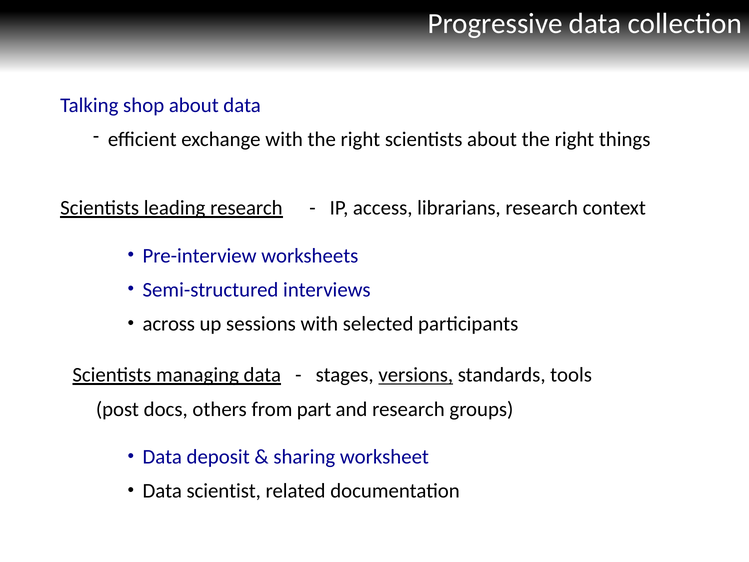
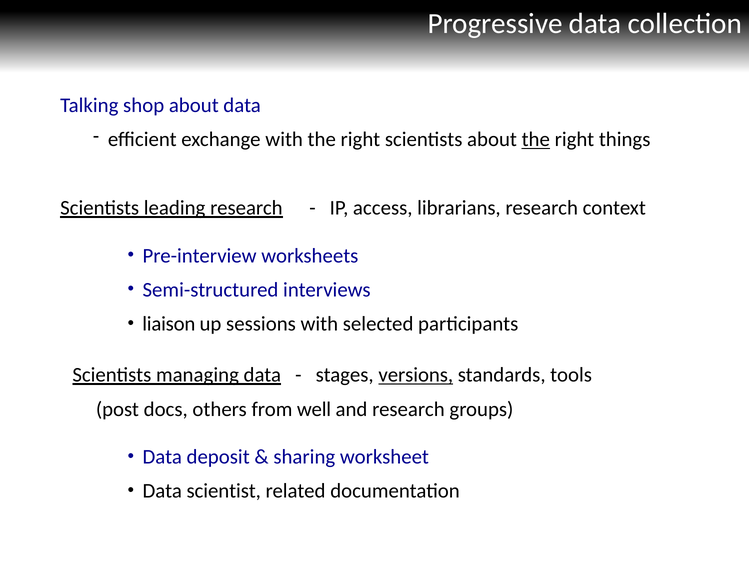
the underline: none -> present (536, 140)
across: across -> liaison (169, 324)
part: part -> well (314, 409)
